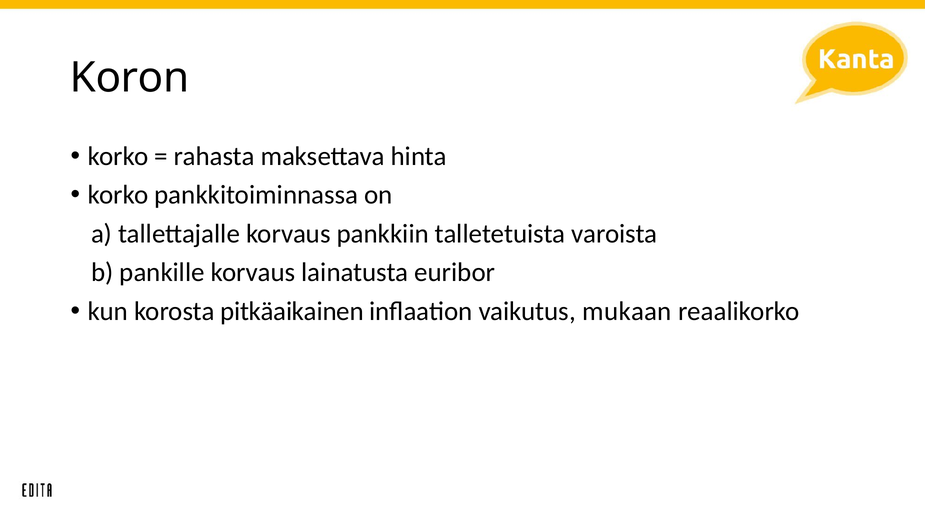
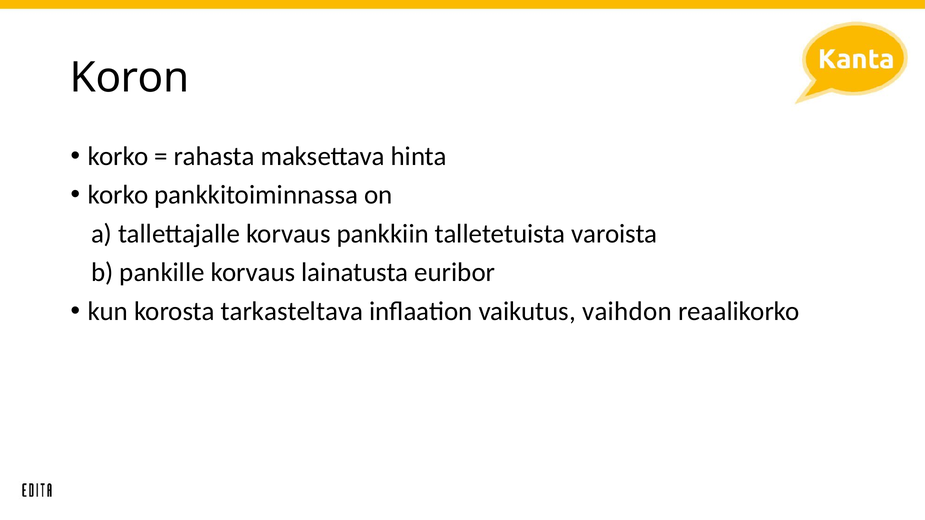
pitkäaikainen: pitkäaikainen -> tarkasteltava (292, 312)
mukaan: mukaan -> vaihdon (627, 312)
